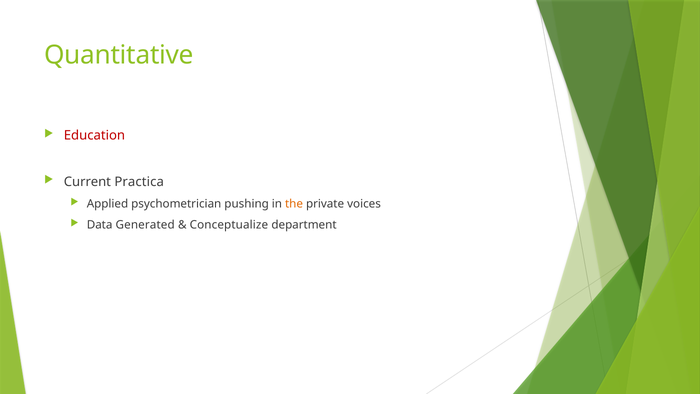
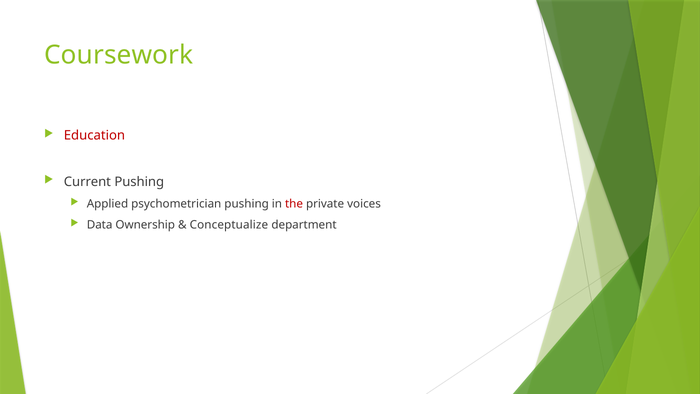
Quantitative: Quantitative -> Coursework (119, 55)
Current Practica: Practica -> Pushing (139, 182)
the colour: orange -> red (294, 204)
Generated: Generated -> Ownership (145, 225)
